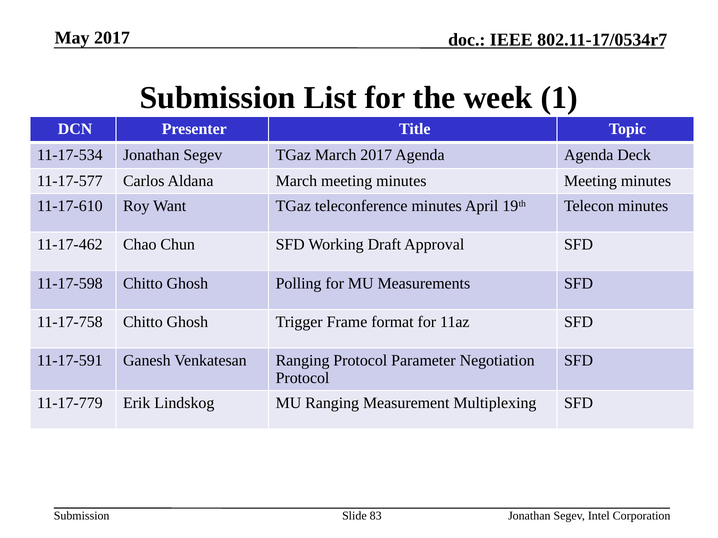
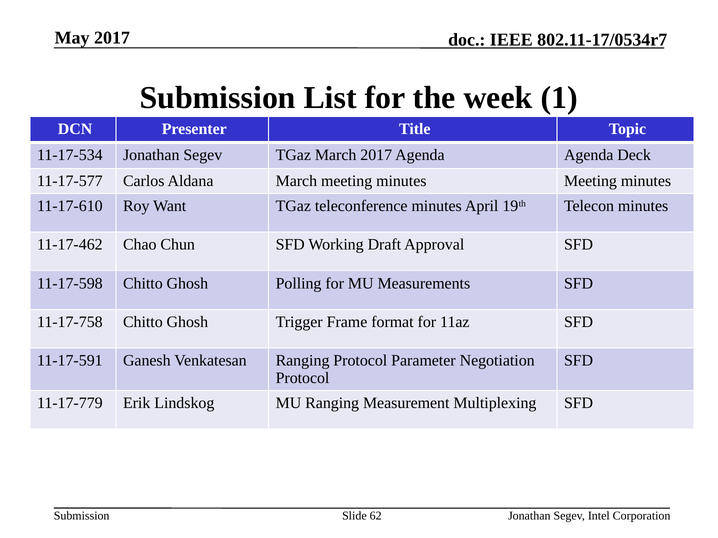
83: 83 -> 62 (376, 516)
